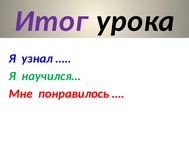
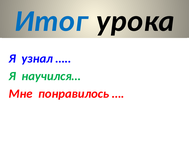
Итог colour: purple -> blue (51, 21)
